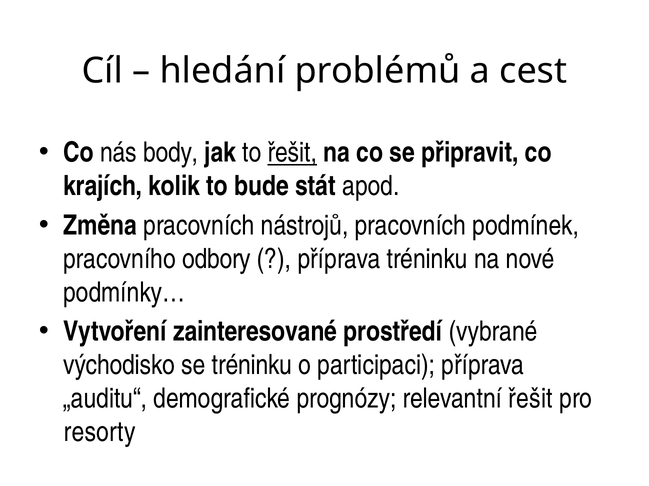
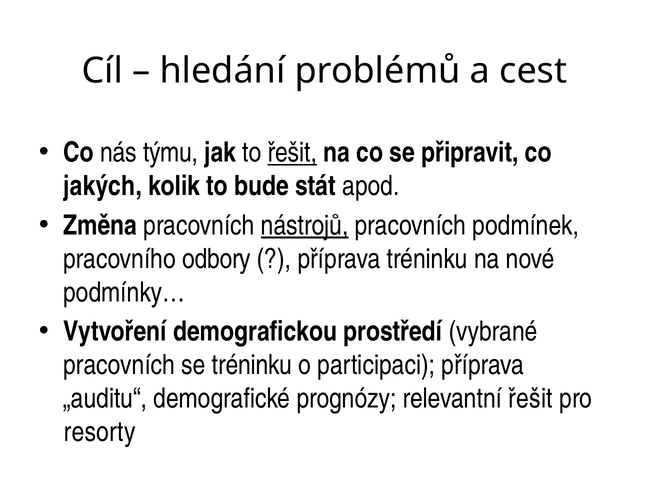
body: body -> týmu (171, 153)
krajích: krajích -> jakých (103, 186)
nástrojů underline: none -> present (305, 226)
zainteresované: zainteresované -> demografickou (255, 332)
východisko: východisko -> pracovních (119, 366)
